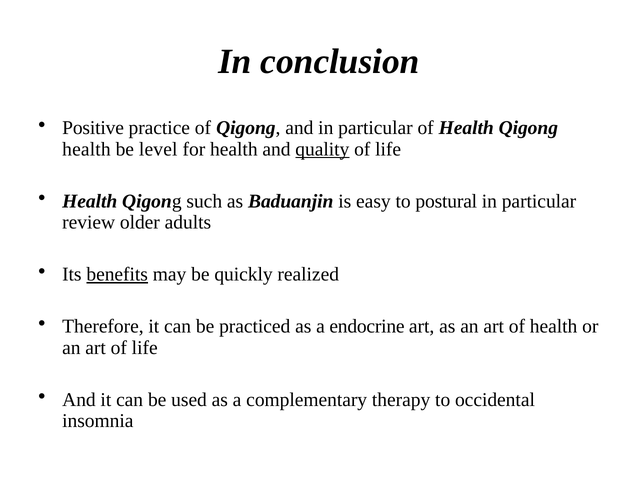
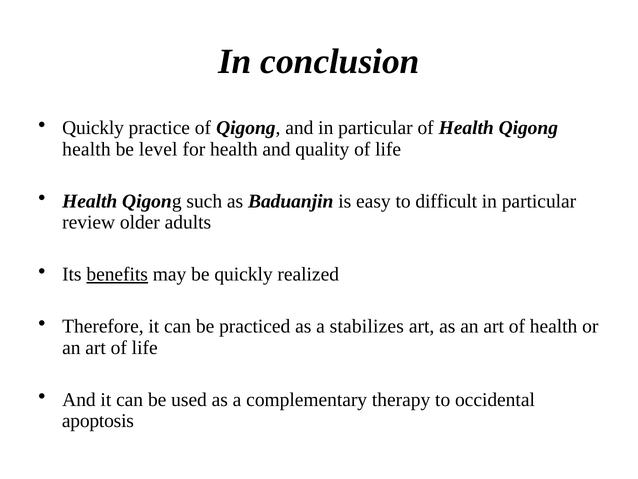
Positive: Positive -> Quickly (93, 128)
quality underline: present -> none (322, 149)
postural: postural -> difficult (446, 201)
endocrine: endocrine -> stabilizes (367, 326)
insomnia: insomnia -> apoptosis (98, 420)
